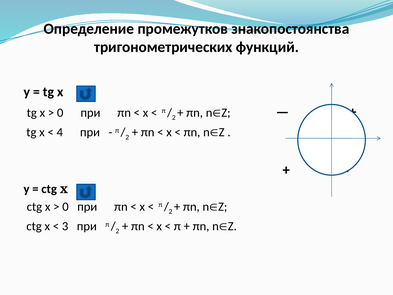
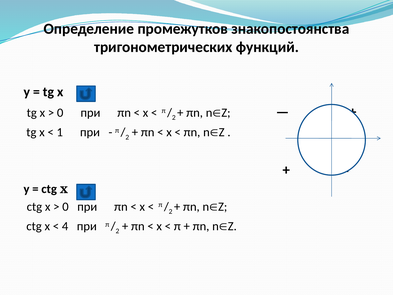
4: 4 -> 1 (60, 132)
3: 3 -> 4 (65, 226)
